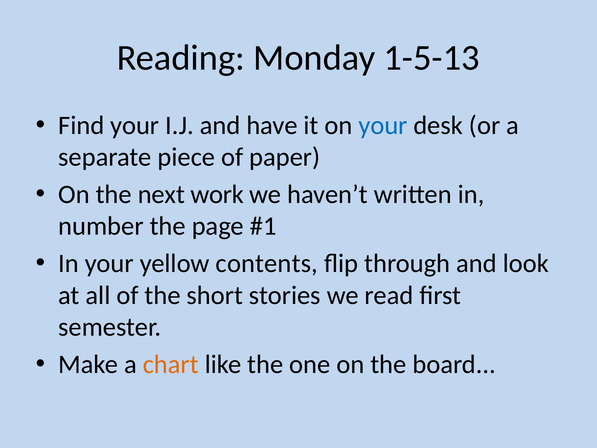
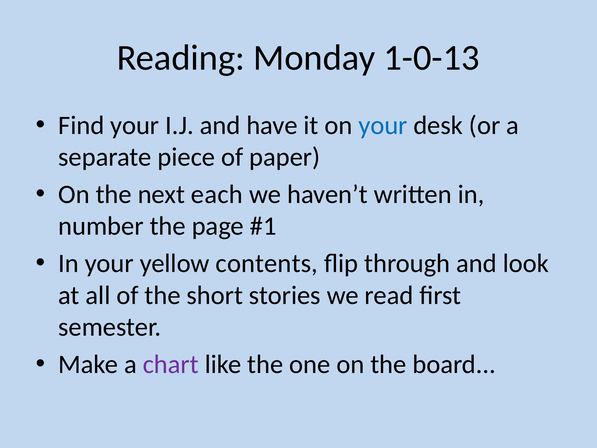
1-5-13: 1-5-13 -> 1-0-13 (432, 58)
work: work -> each (217, 194)
chart colour: orange -> purple (171, 364)
